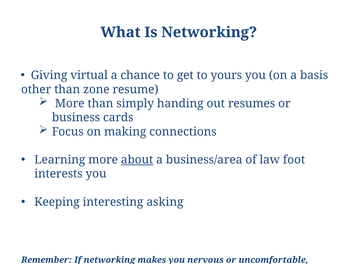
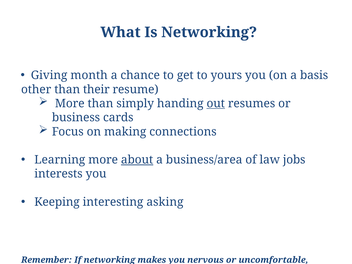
virtual: virtual -> month (89, 75)
zone: zone -> their (96, 89)
out underline: none -> present (216, 103)
foot: foot -> jobs (294, 160)
